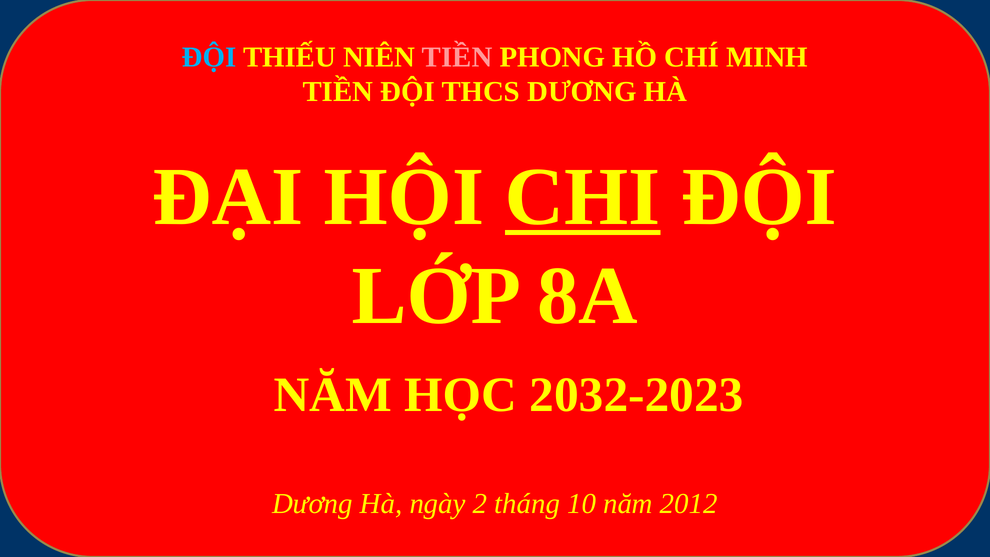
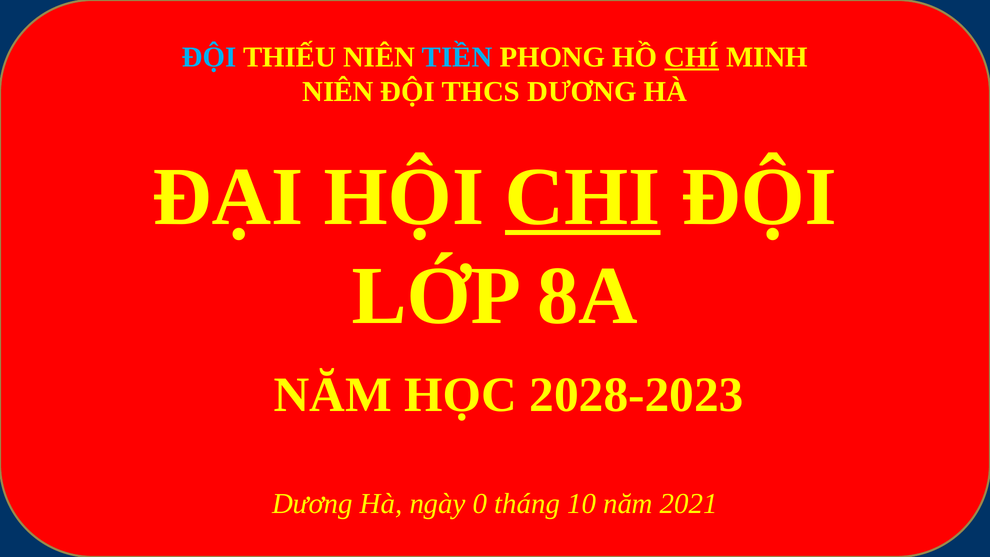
TIỀN colour: pink -> light blue (457, 57)
CHÍ underline: none -> present (692, 57)
TIỀN: TIỀN -> NIÊN (338, 92)
2032-2023: 2032-2023 -> 2028-2023 (637, 395)
2: 2 -> 0 (480, 504)
2012: 2012 -> 2021 (689, 504)
